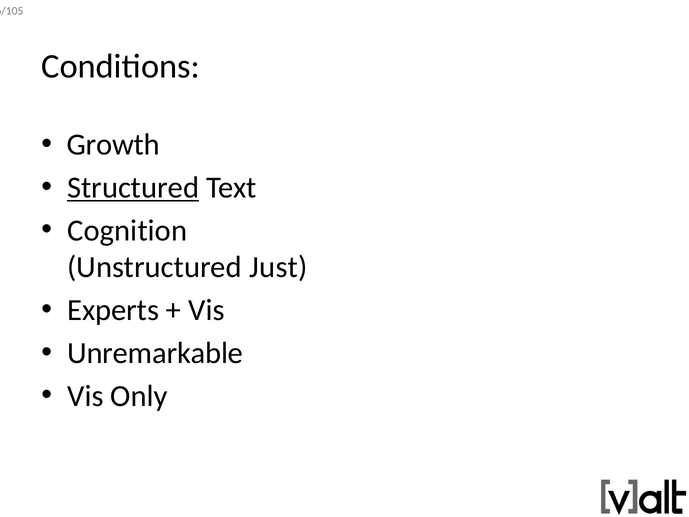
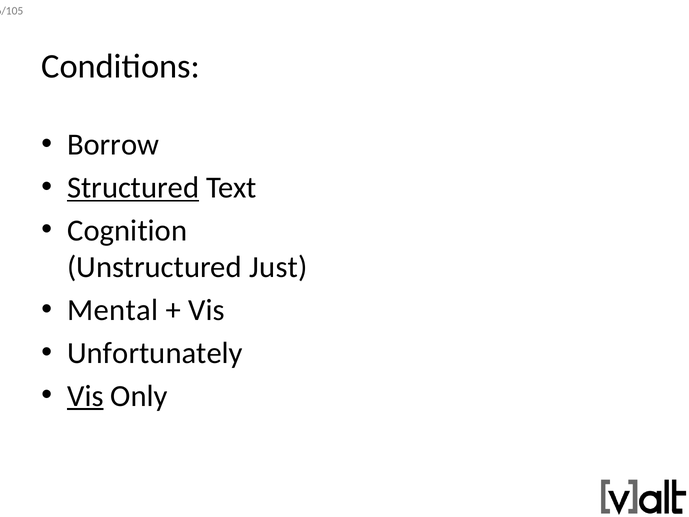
Growth: Growth -> Borrow (113, 145)
Experts: Experts -> Mental (113, 310)
Unremarkable: Unremarkable -> Unfortunately (155, 353)
Vis underline: none -> present (85, 396)
